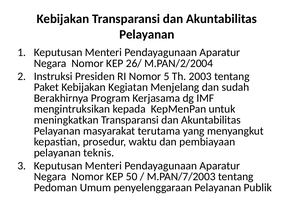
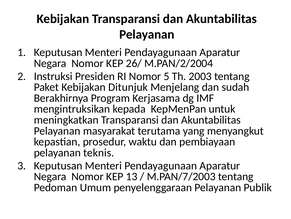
Kegiatan: Kegiatan -> Ditunjuk (128, 87)
50: 50 -> 13 (132, 176)
